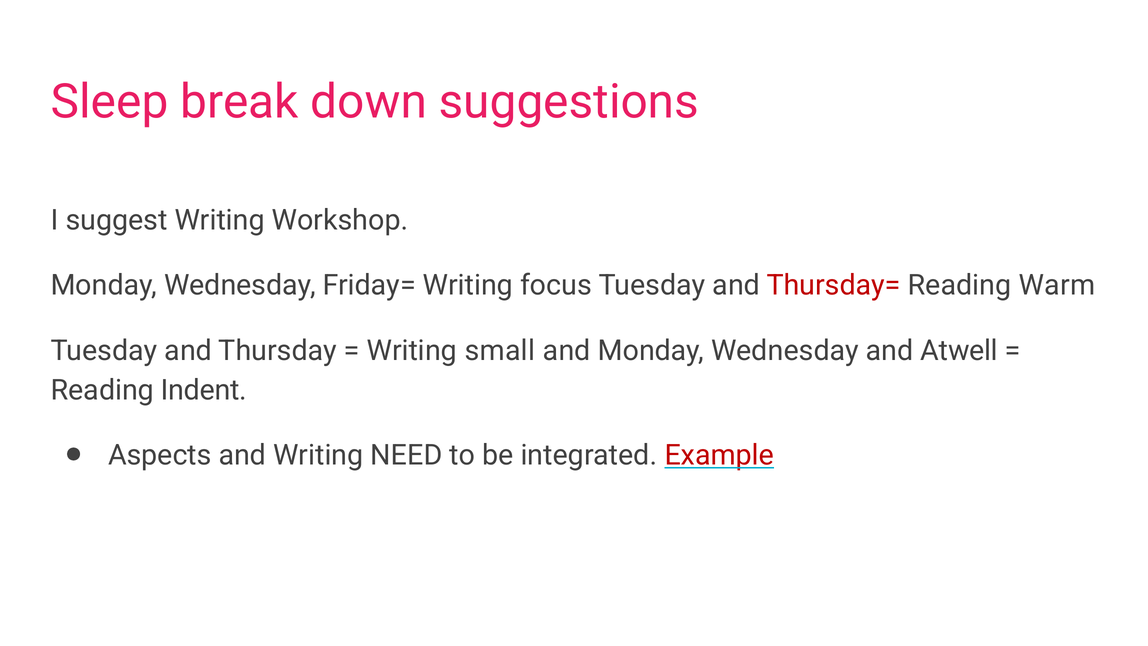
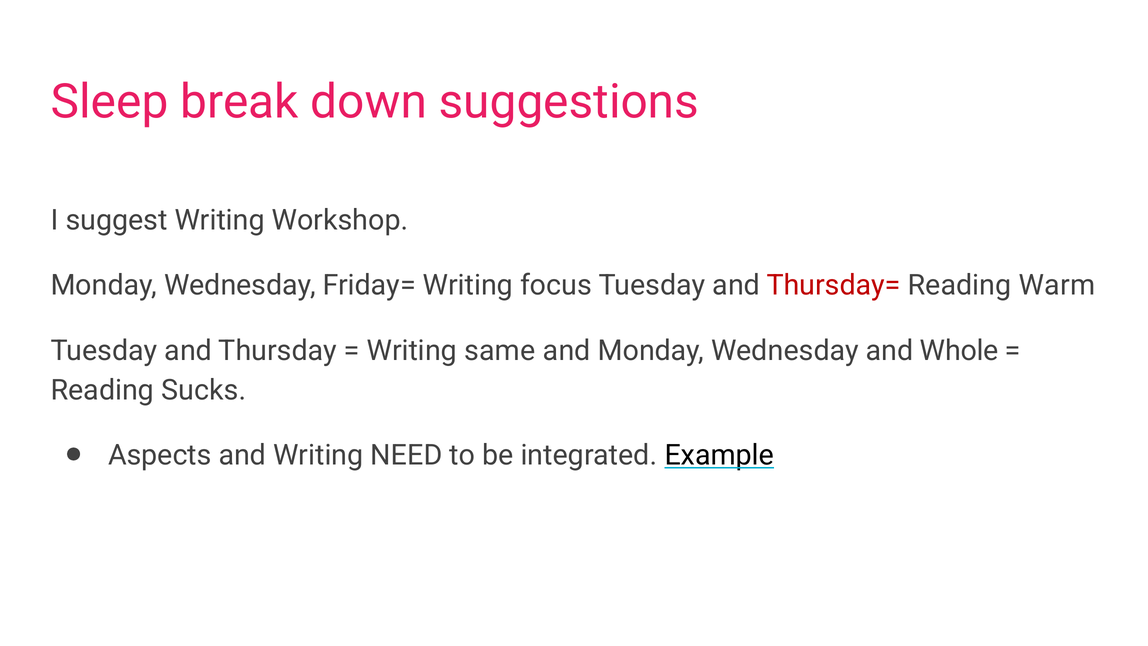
small: small -> same (500, 350)
Atwell: Atwell -> Whole (959, 350)
Indent: Indent -> Sucks (204, 390)
Example colour: red -> black (719, 455)
